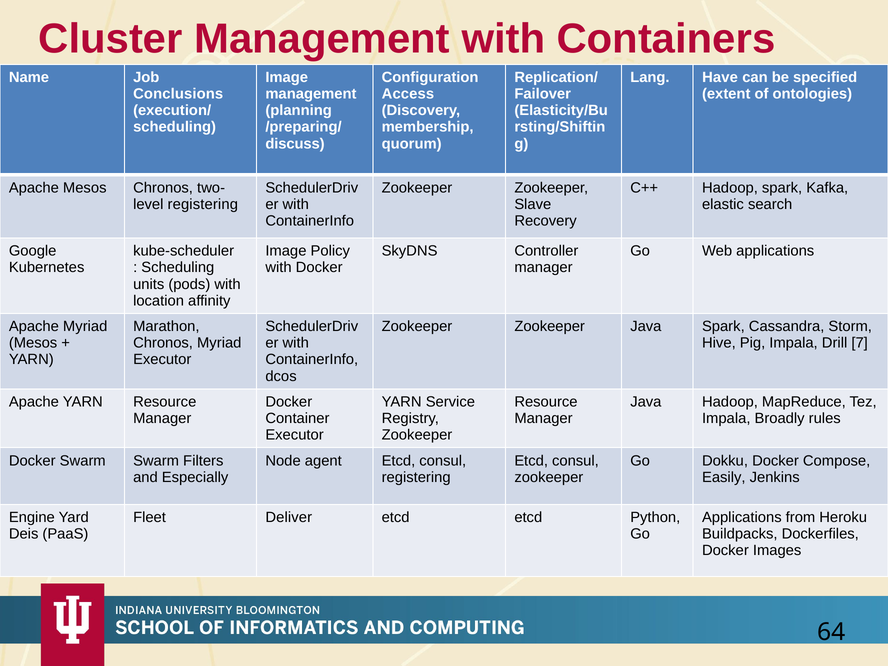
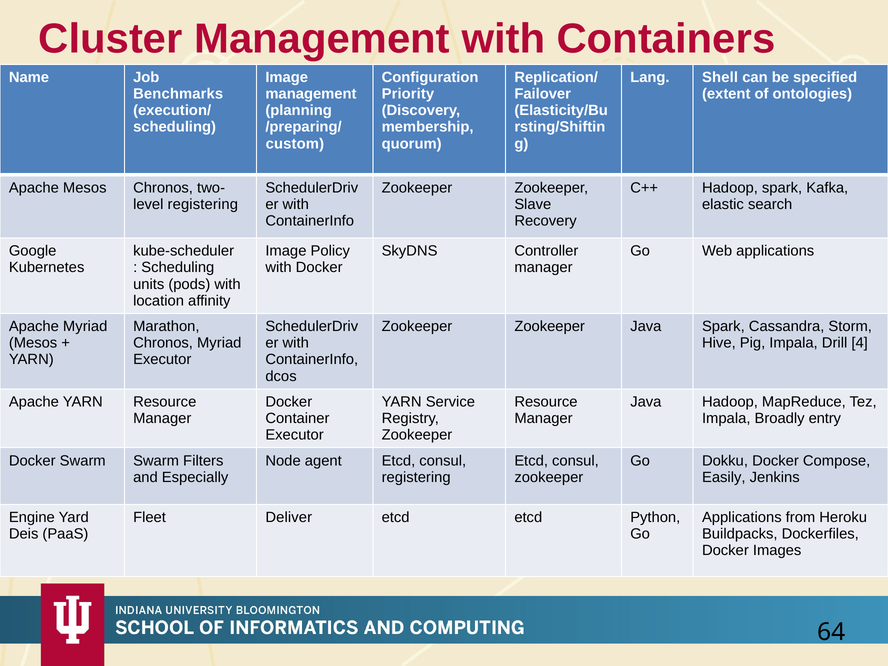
Have: Have -> Shell (720, 77)
Conclusions: Conclusions -> Benchmarks (178, 94)
Access: Access -> Priority (408, 94)
discuss: discuss -> custom (295, 144)
7: 7 -> 4 (860, 343)
rules: rules -> entry (825, 418)
